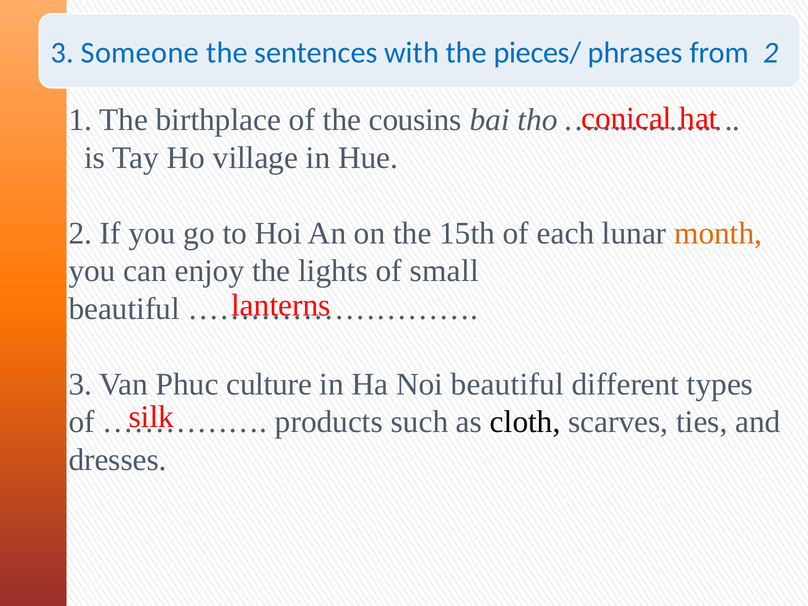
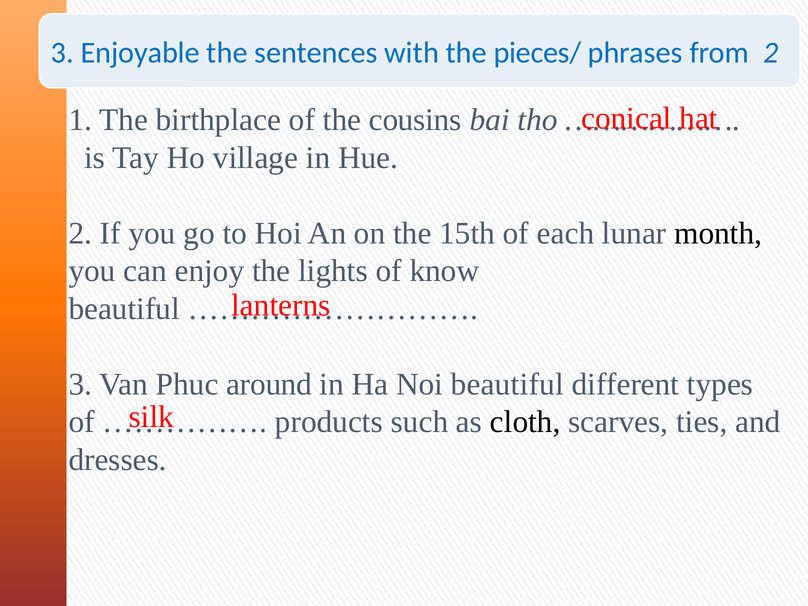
Someone: Someone -> Enjoyable (140, 53)
month colour: orange -> black (718, 233)
small: small -> know (444, 271)
culture: culture -> around (269, 384)
